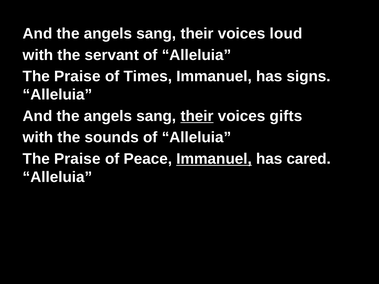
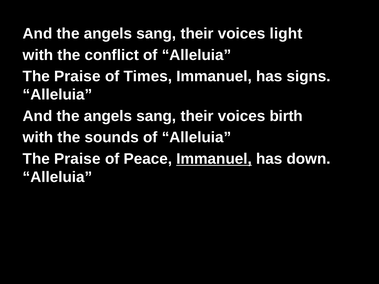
loud: loud -> light (286, 34)
servant: servant -> conflict (112, 55)
their underline: present -> none (197, 116)
gifts: gifts -> birth (286, 116)
cared: cared -> down (309, 159)
